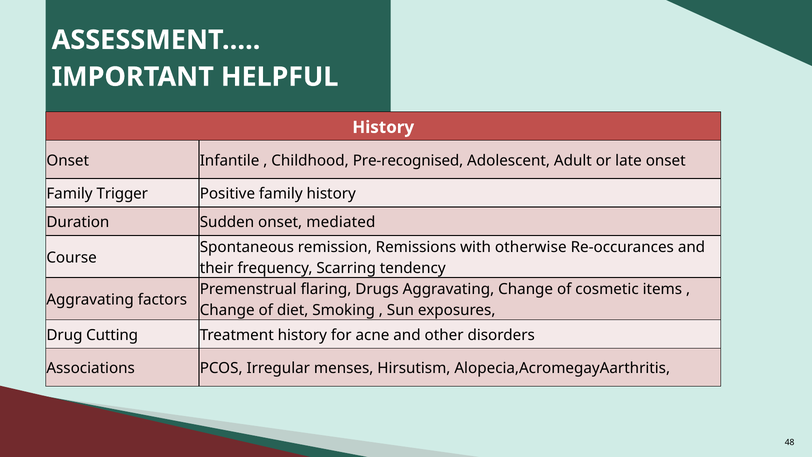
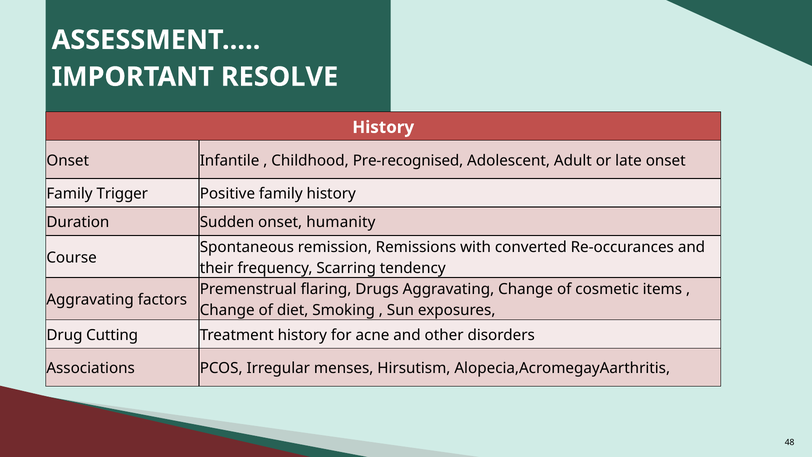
HELPFUL: HELPFUL -> RESOLVE (280, 77)
mediated: mediated -> humanity (341, 222)
otherwise: otherwise -> converted (531, 247)
